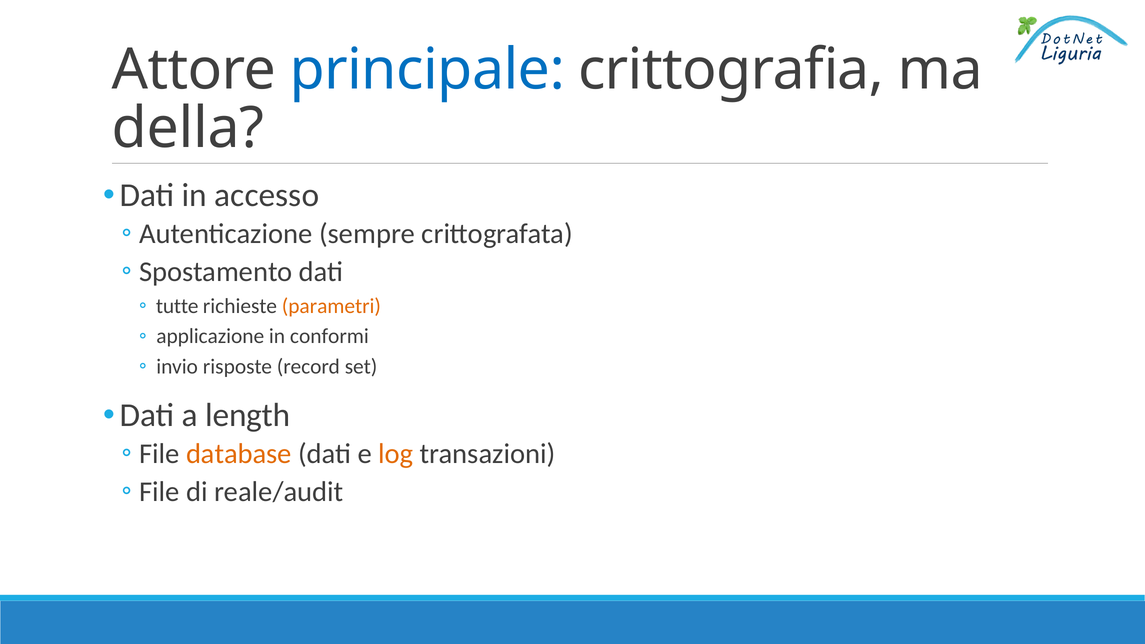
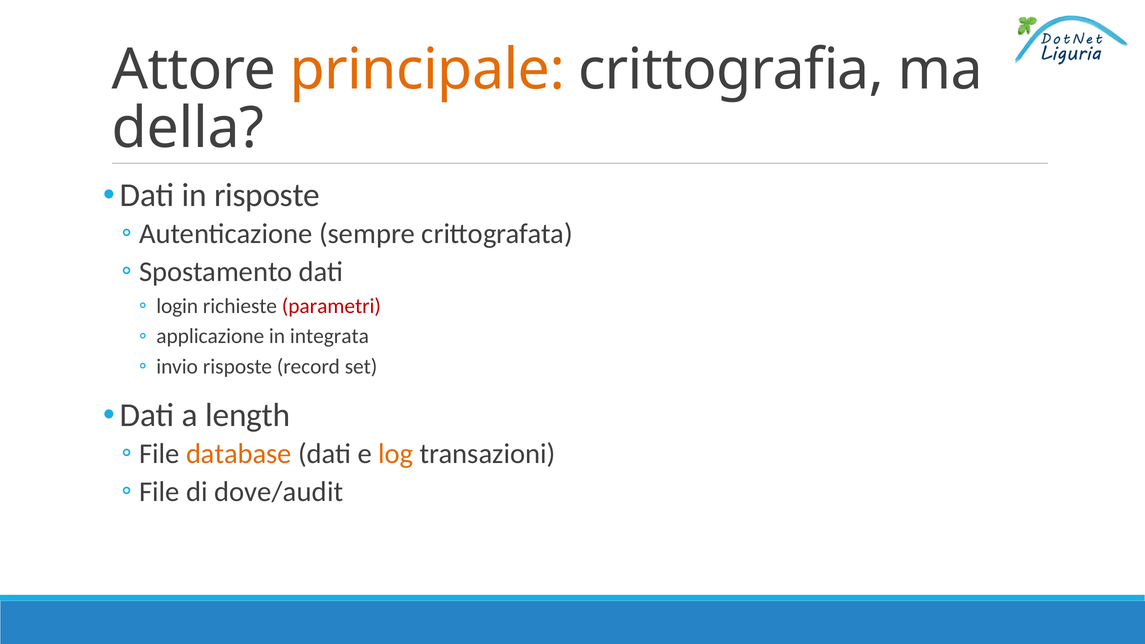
principale colour: blue -> orange (427, 70)
in accesso: accesso -> risposte (267, 195)
tutte: tutte -> login (177, 306)
parametri colour: orange -> red (331, 306)
conformi: conformi -> integrata (329, 336)
reale/audit: reale/audit -> dove/audit (279, 492)
